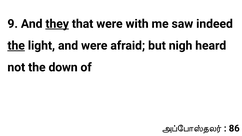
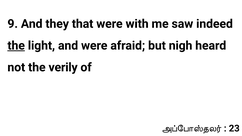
they underline: present -> none (57, 24)
down: down -> verily (63, 67)
86: 86 -> 23 (234, 129)
